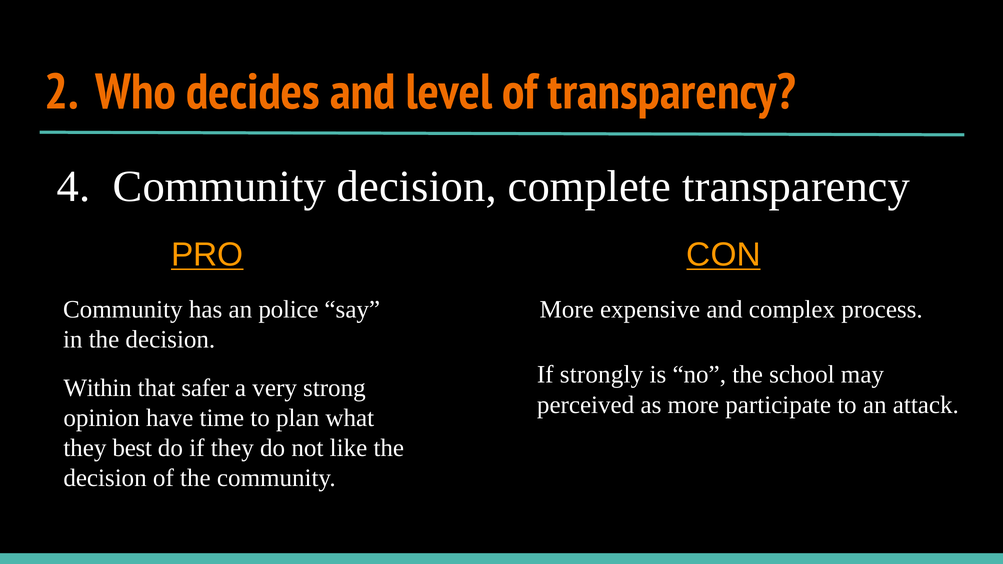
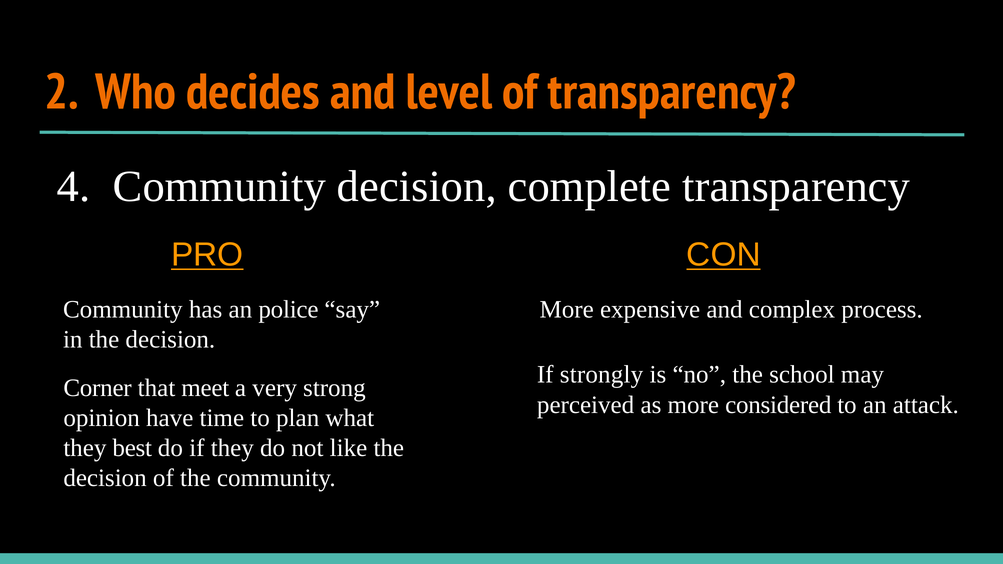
Within: Within -> Corner (98, 388)
safer: safer -> meet (205, 388)
participate: participate -> considered (778, 405)
